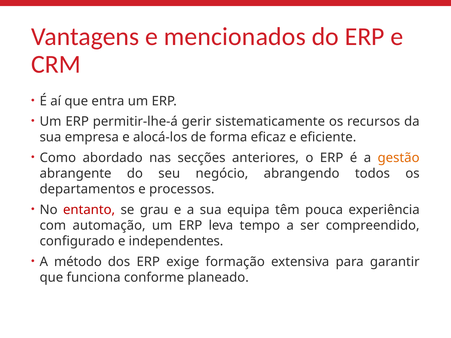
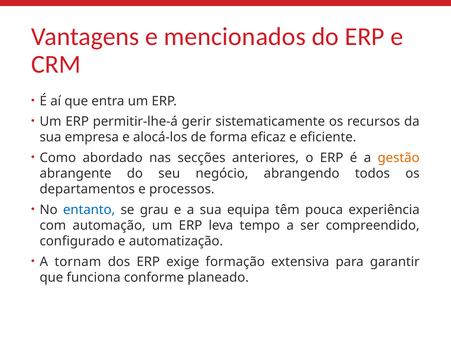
entanto colour: red -> blue (89, 210)
independentes: independentes -> automatização (176, 242)
método: método -> tornam (78, 262)
